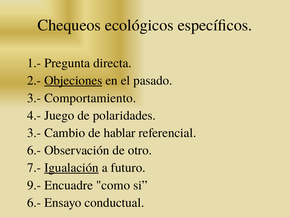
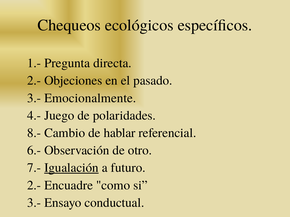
Objeciones underline: present -> none (73, 81)
Comportamiento: Comportamiento -> Emocionalmente (90, 98)
3.-: 3.- -> 8.- (34, 133)
9.-: 9.- -> 2.- (34, 186)
6.-: 6.- -> 3.- (34, 203)
